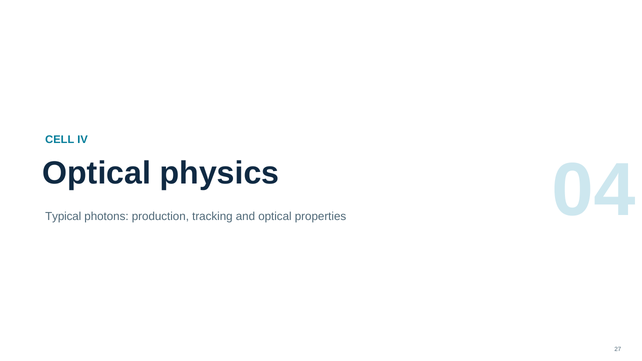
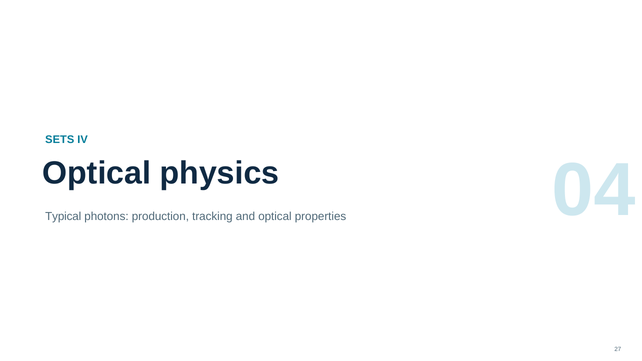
CELL: CELL -> SETS (60, 139)
